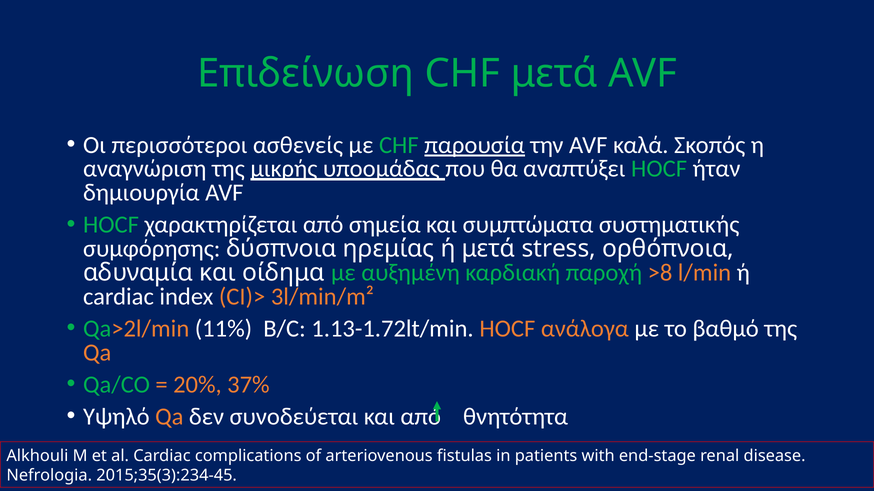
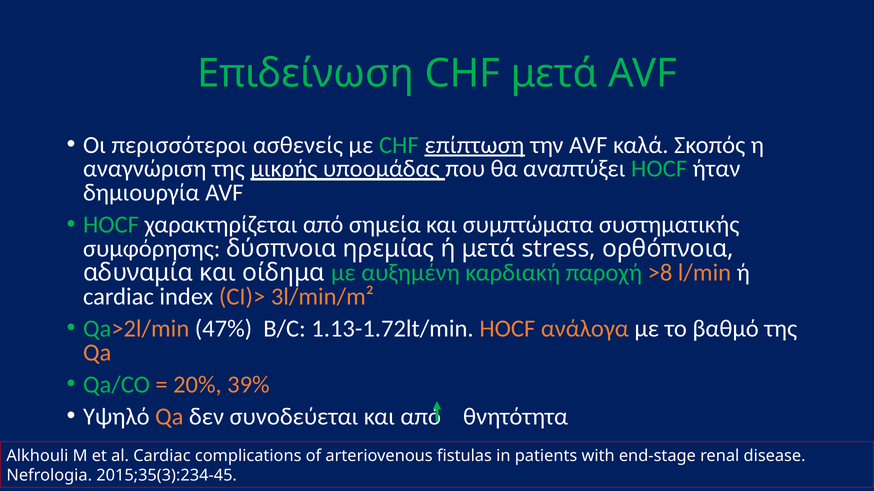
παρουσία: παρουσία -> επίπτωση (474, 145)
11%: 11% -> 47% (223, 329)
37%: 37% -> 39% (248, 385)
